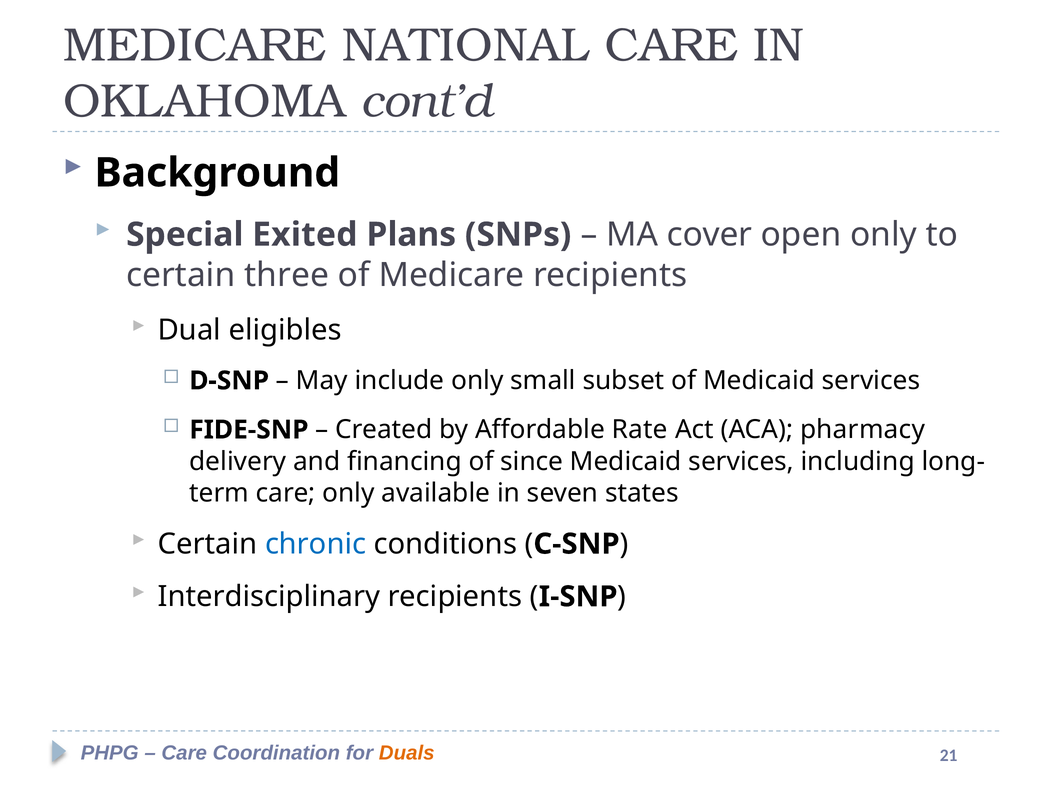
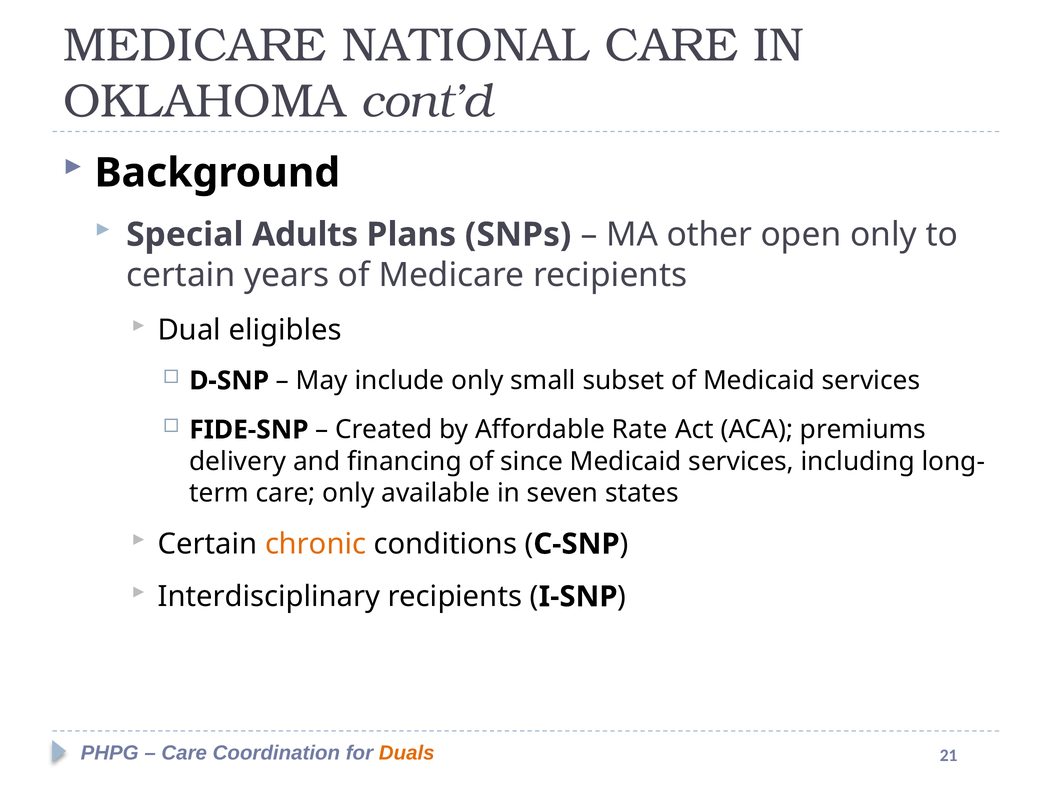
Exited: Exited -> Adults (305, 235)
cover: cover -> other (709, 235)
three: three -> years (287, 275)
pharmacy: pharmacy -> premiums (863, 430)
chronic colour: blue -> orange (316, 544)
